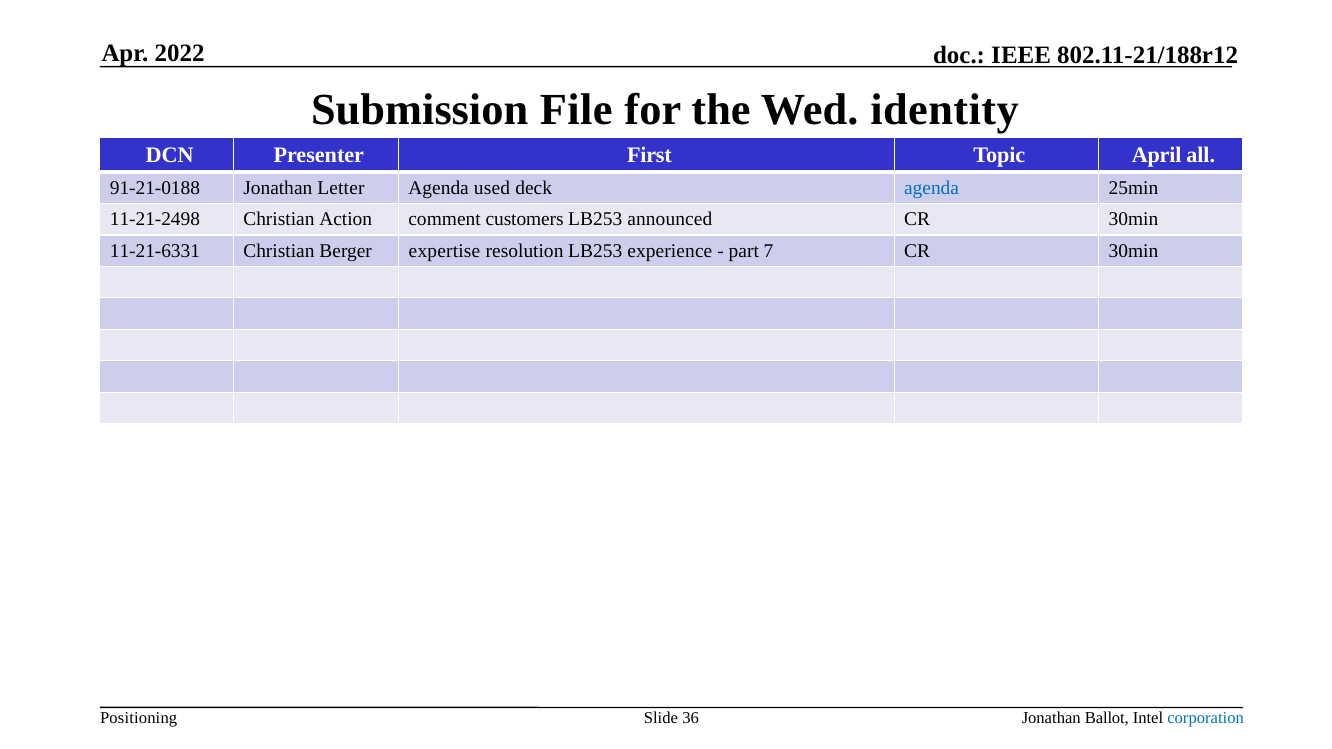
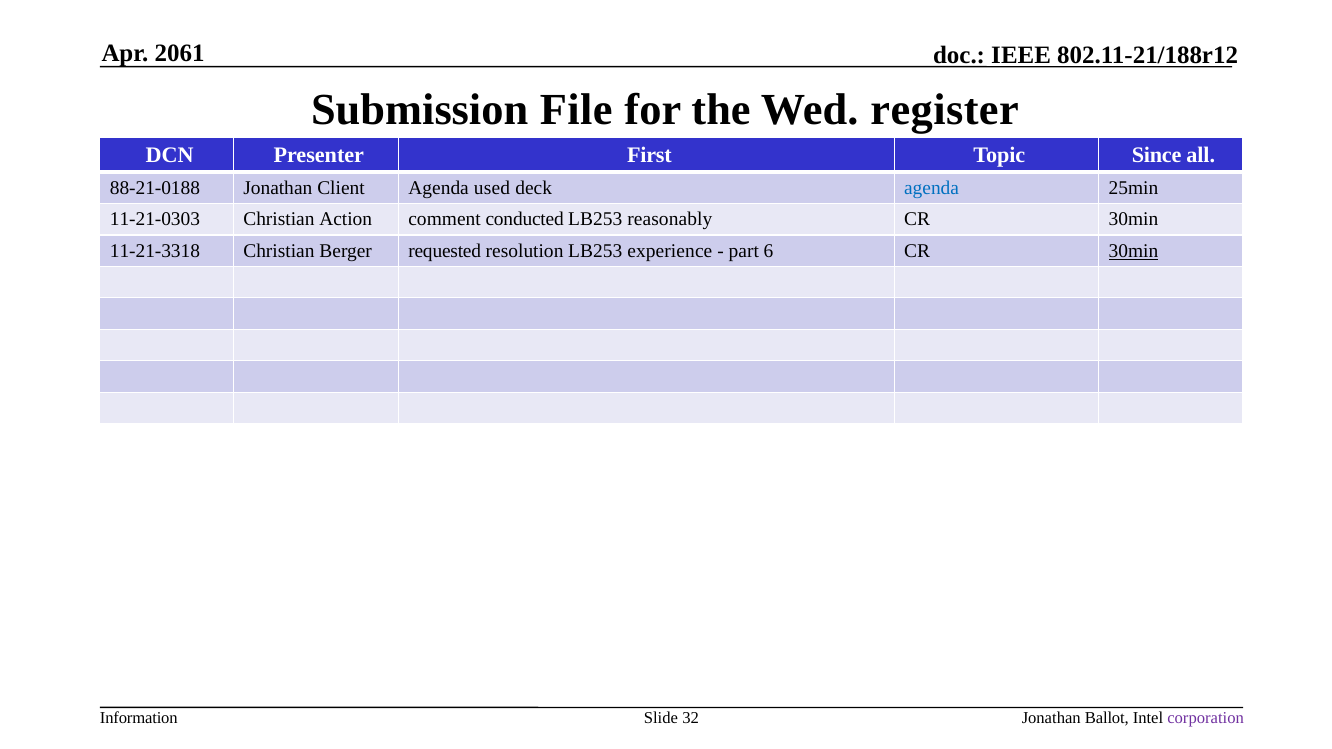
2022: 2022 -> 2061 (180, 53)
identity: identity -> register (945, 110)
April: April -> Since (1157, 155)
91-21-0188: 91-21-0188 -> 88-21-0188 (155, 188)
Letter: Letter -> Client (341, 188)
11-21-2498: 11-21-2498 -> 11-21-0303 (155, 220)
customers: customers -> conducted (525, 220)
announced: announced -> reasonably (670, 220)
11-21-6331: 11-21-6331 -> 11-21-3318 (155, 251)
expertise: expertise -> requested (445, 251)
7: 7 -> 6 (769, 251)
30min underline: none -> present (1133, 251)
Positioning: Positioning -> Information (139, 719)
36: 36 -> 32 (691, 719)
corporation colour: blue -> purple (1206, 719)
